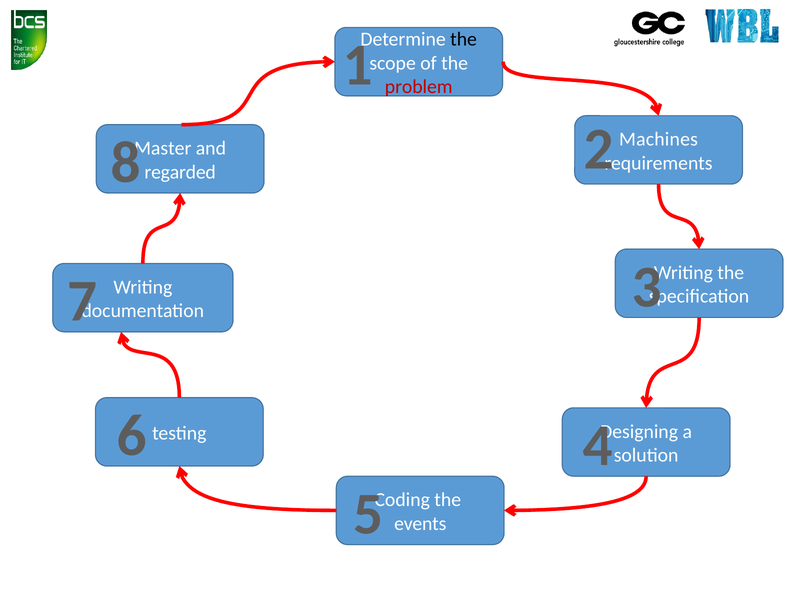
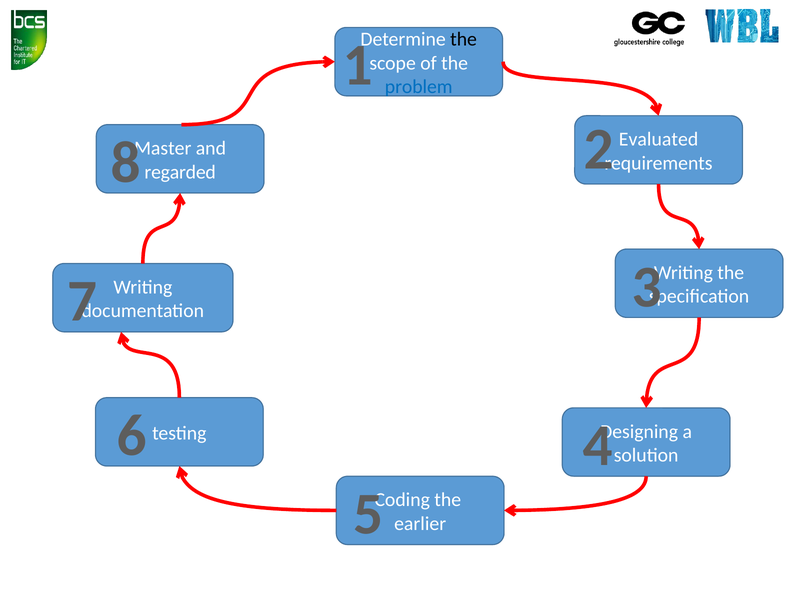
problem colour: red -> blue (419, 87)
Machines: Machines -> Evaluated (659, 139)
events: events -> earlier (420, 523)
